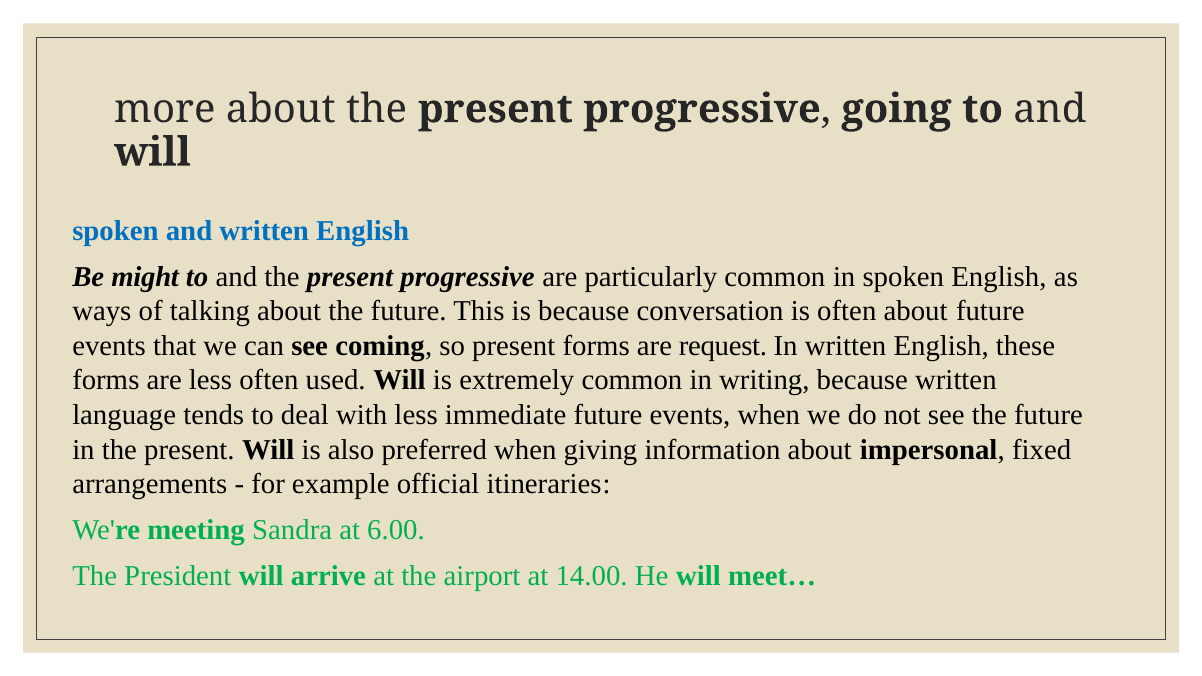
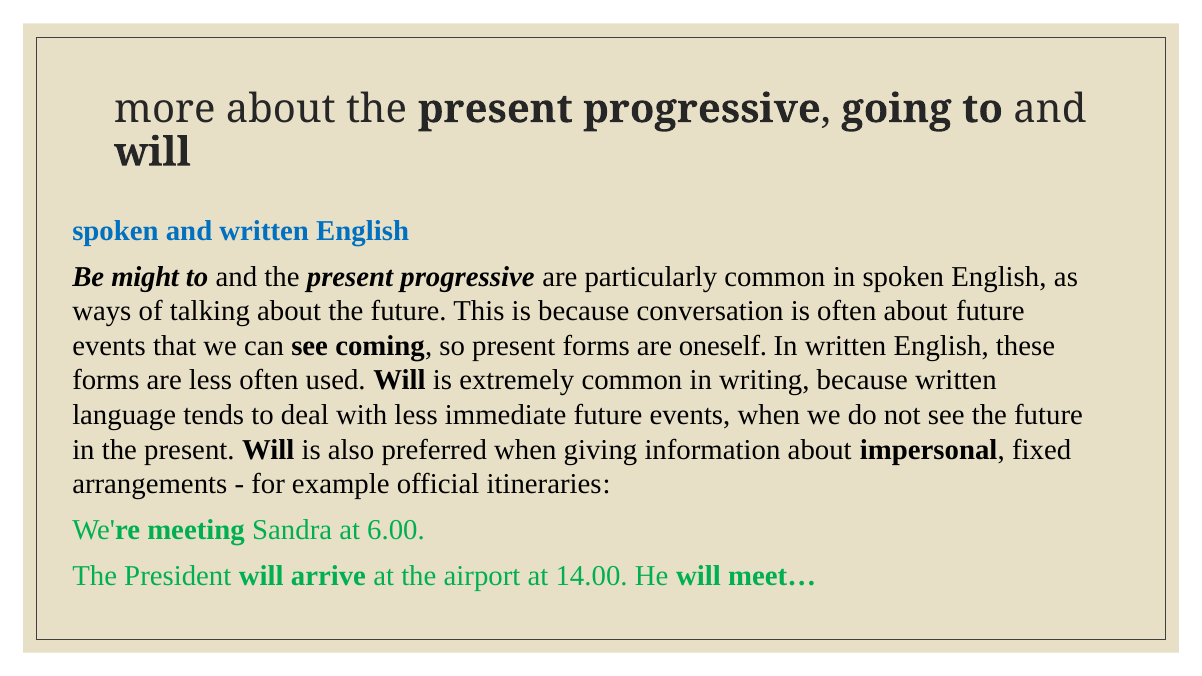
request: request -> oneself (723, 346)
